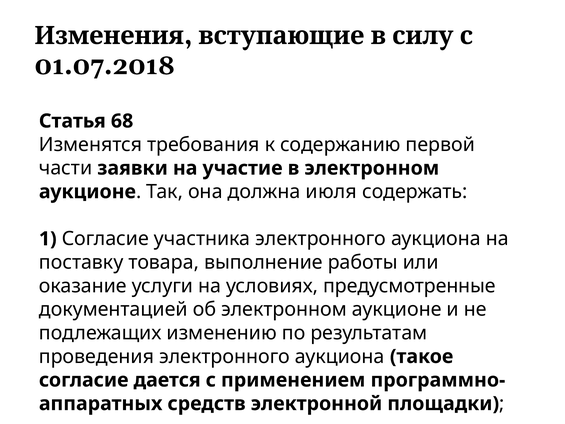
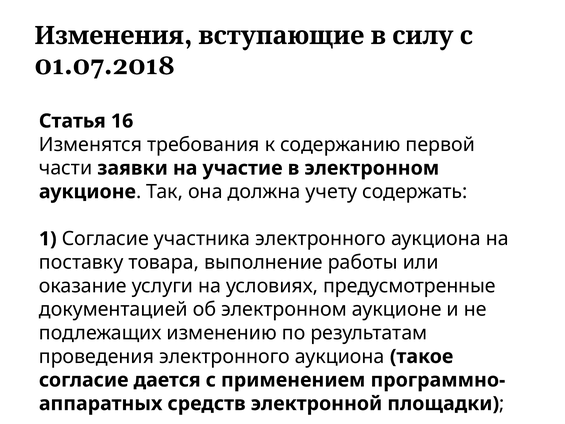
68: 68 -> 16 (122, 121)
июля: июля -> учету (331, 192)
